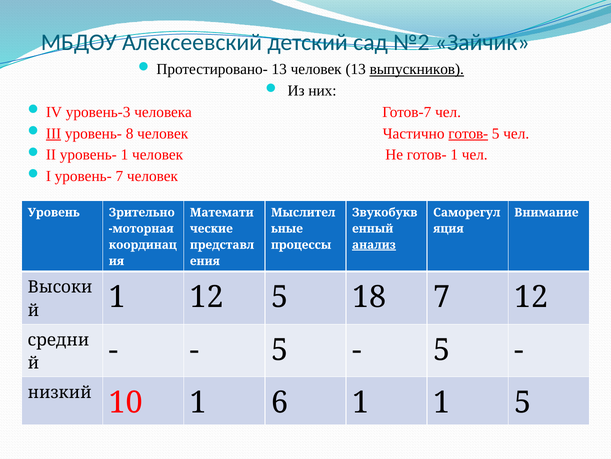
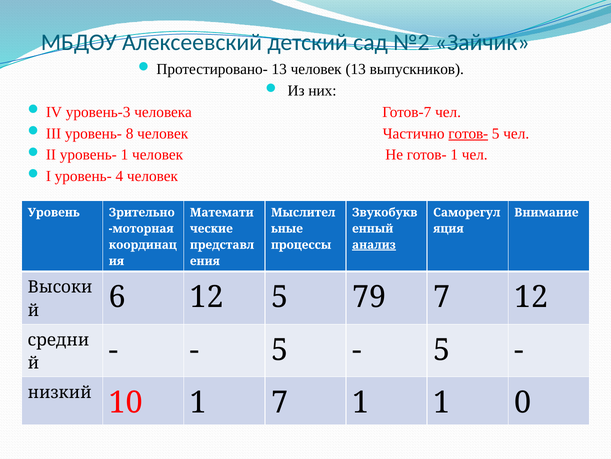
выпускников underline: present -> none (417, 69)
III underline: present -> none (54, 133)
уровень- 7: 7 -> 4 (119, 176)
1: 1 -> 6 (117, 297)
18: 18 -> 79 (369, 297)
1 6: 6 -> 7 (280, 402)
1 5: 5 -> 0 (523, 402)
